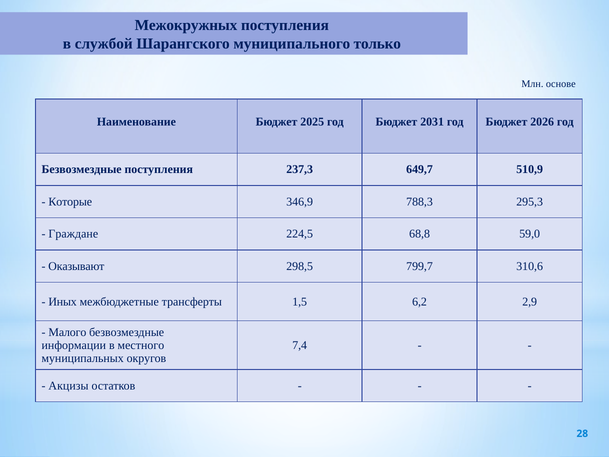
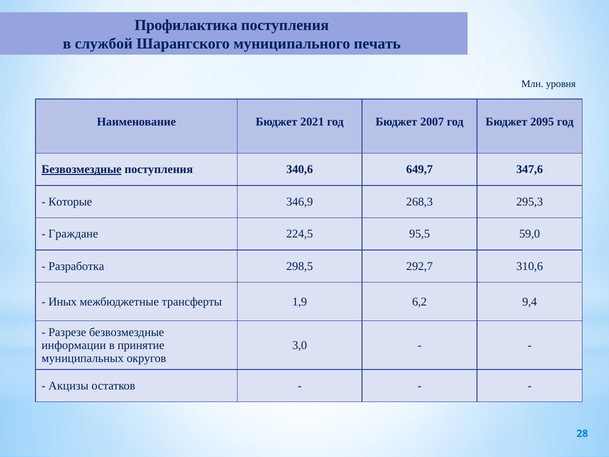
Межокружных: Межокружных -> Профилактика (186, 25)
только: только -> печать (377, 44)
основе: основе -> уровня (561, 84)
2025: 2025 -> 2021 (312, 122)
2031: 2031 -> 2007 (432, 122)
2026: 2026 -> 2095 (542, 122)
Безвозмездные underline: none -> present (82, 169)
237,3: 237,3 -> 340,6 (300, 169)
510,9: 510,9 -> 347,6 (530, 169)
788,3: 788,3 -> 268,3 (420, 202)
68,8: 68,8 -> 95,5 (420, 234)
Оказывают: Оказывают -> Разработка (76, 266)
799,7: 799,7 -> 292,7 (420, 266)
1,5: 1,5 -> 1,9 (300, 302)
2,9: 2,9 -> 9,4 (530, 302)
Малого: Малого -> Разрезе (67, 332)
местного: местного -> принятие (141, 345)
7,4: 7,4 -> 3,0 (300, 345)
